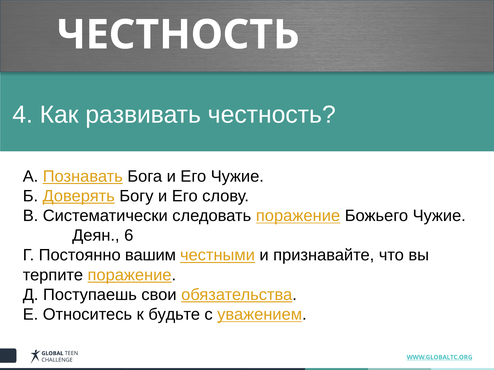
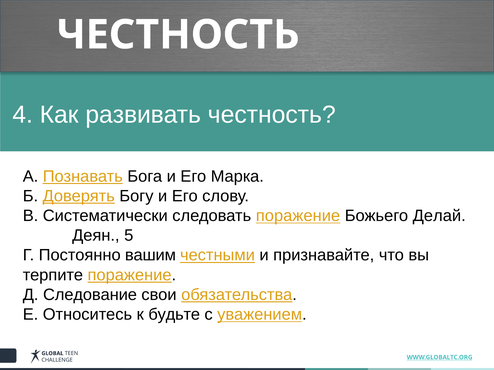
Его Чужие: Чужие -> Марка (237, 177)
Божьего Чужие: Чужие -> Делай (439, 216)
6: 6 -> 5 (129, 236)
Поступаешь: Поступаешь -> Следование (90, 295)
